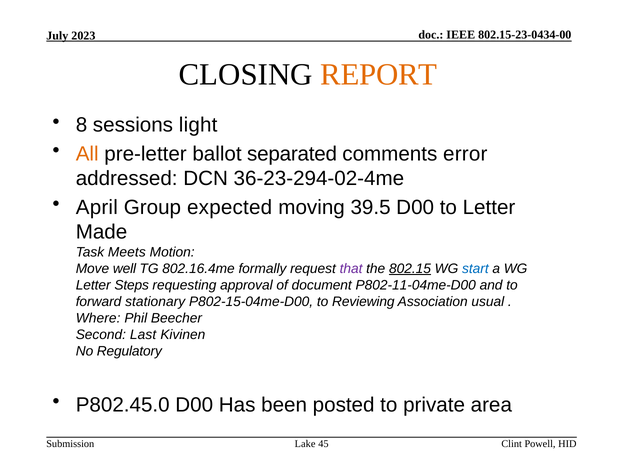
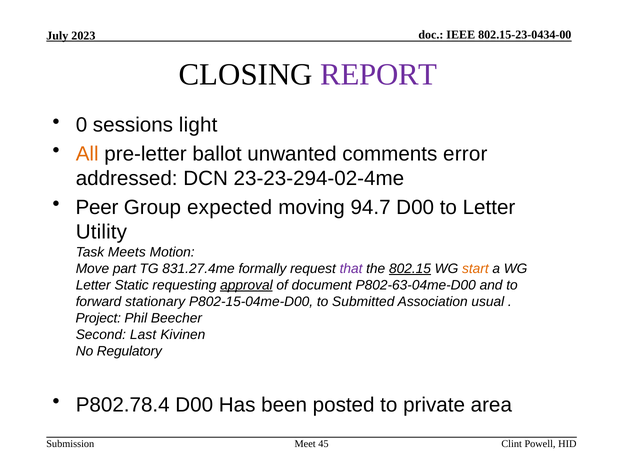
REPORT colour: orange -> purple (379, 74)
8: 8 -> 0 (81, 125)
separated: separated -> unwanted (292, 154)
36-23-294-02-4me: 36-23-294-02-4me -> 23-23-294-02-4me (319, 179)
April: April -> Peer (97, 208)
39.5: 39.5 -> 94.7 (371, 208)
Made: Made -> Utility (101, 232)
well: well -> part (125, 269)
802.16.4me: 802.16.4me -> 831.27.4me (199, 269)
start colour: blue -> orange (475, 269)
Steps: Steps -> Static (132, 285)
approval underline: none -> present (246, 285)
P802-11-04me-D00: P802-11-04me-D00 -> P802-63-04me-D00 (416, 285)
Reviewing: Reviewing -> Submitted (363, 302)
Where: Where -> Project (98, 318)
P802.45.0: P802.45.0 -> P802.78.4 (123, 405)
Lake: Lake -> Meet (305, 445)
